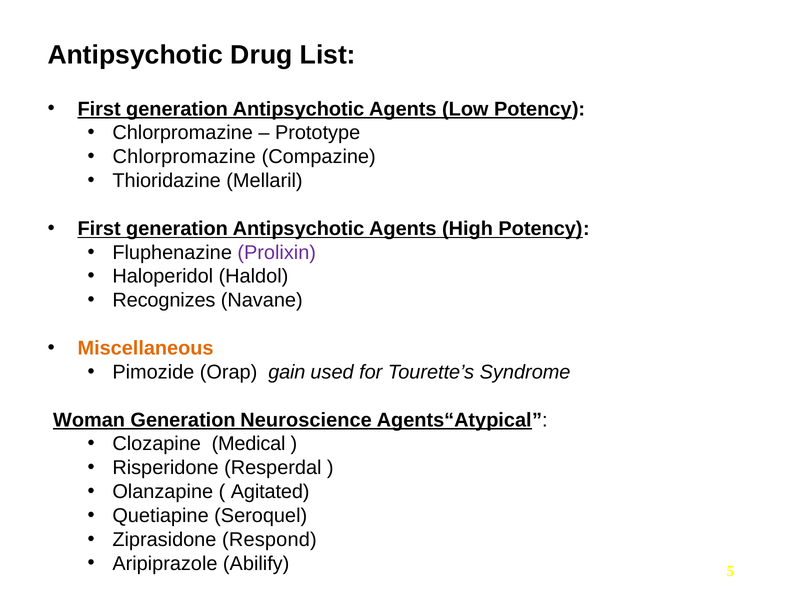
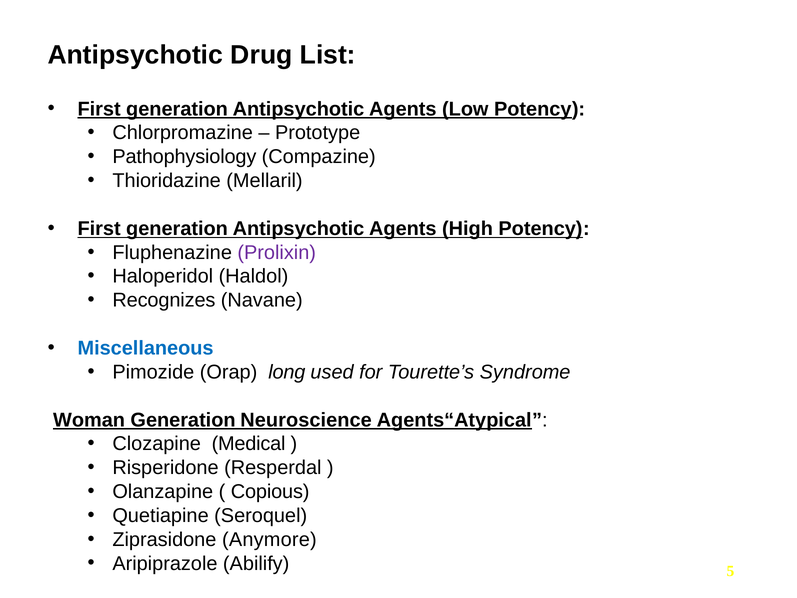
Chlorpromazine: Chlorpromazine -> Pathophysiology (184, 157)
Miscellaneous colour: orange -> blue (146, 348)
gain: gain -> long (287, 372)
Agitated: Agitated -> Copious (270, 491)
Respond: Respond -> Anymore (269, 539)
